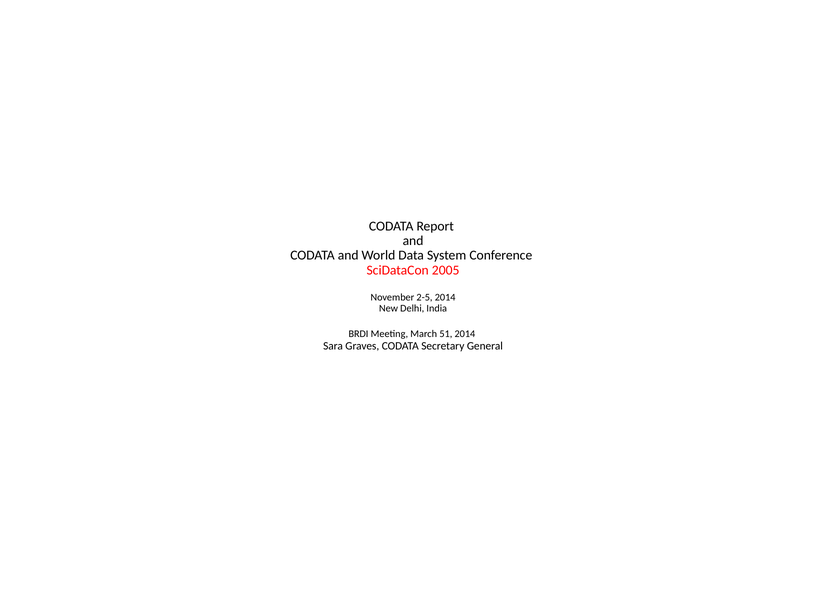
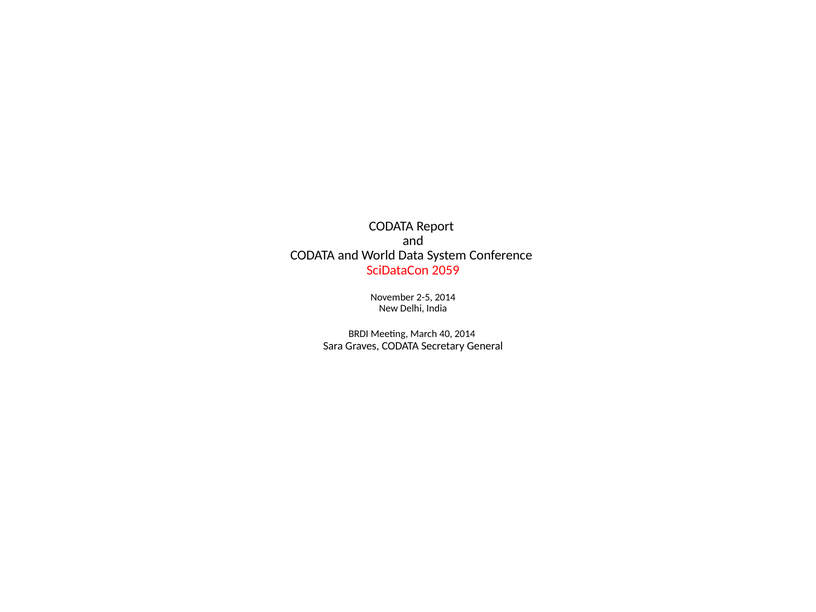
2005: 2005 -> 2059 (446, 270)
51: 51 -> 40 (446, 334)
